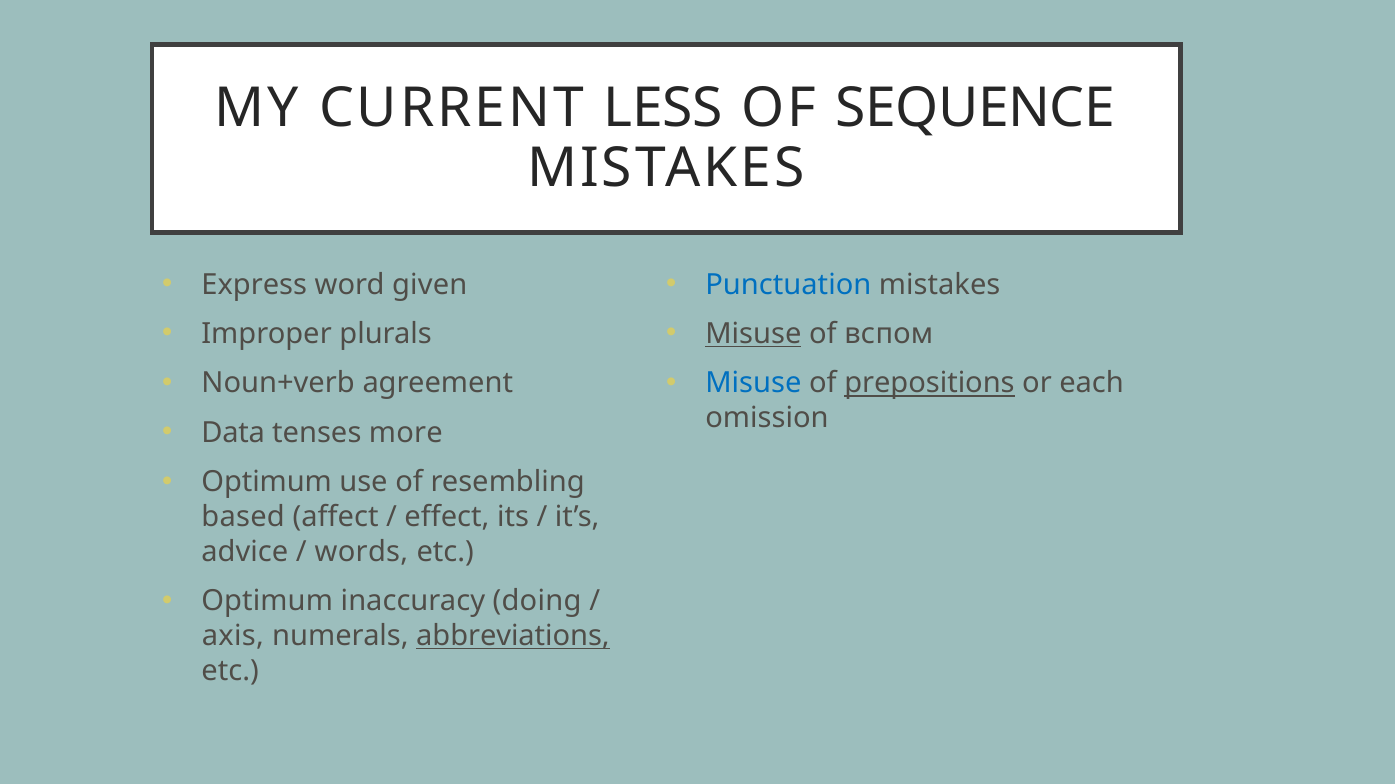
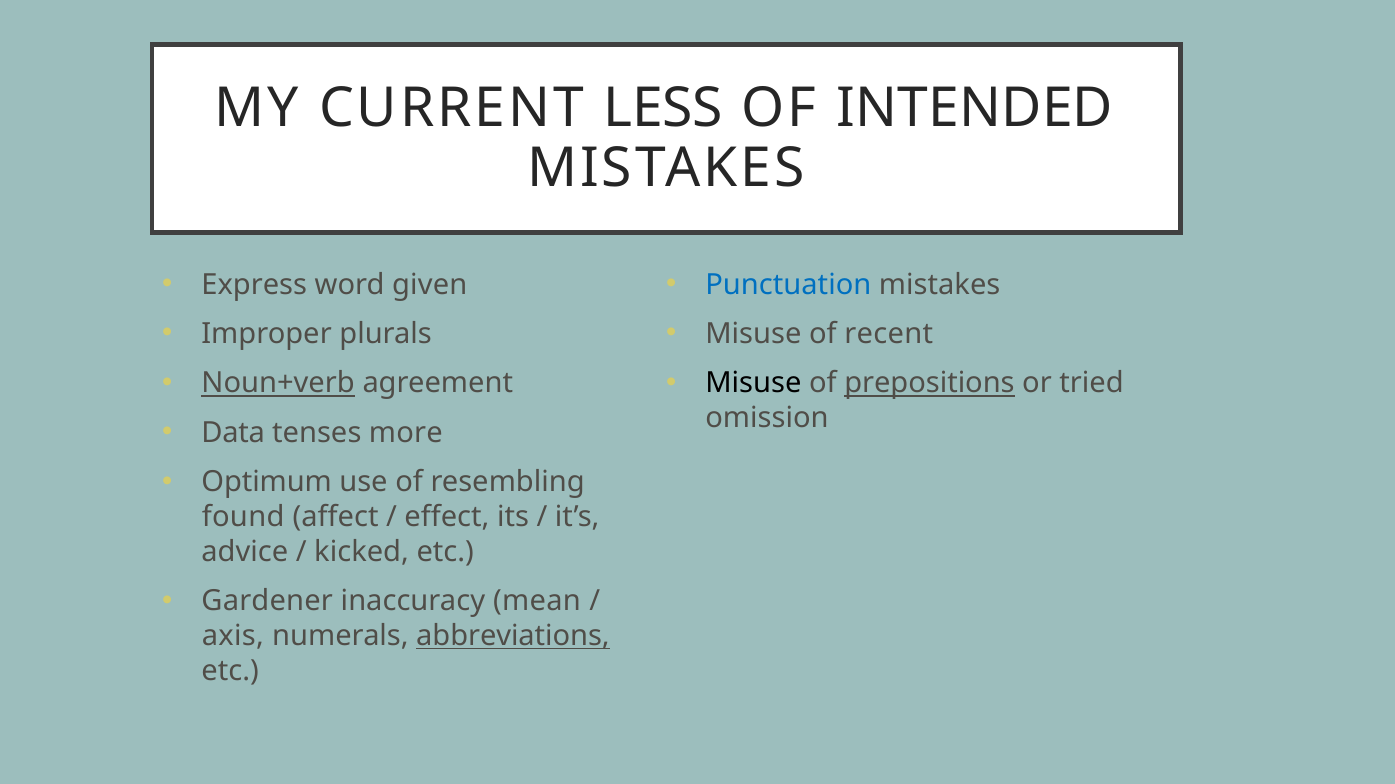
SEQUENCE: SEQUENCE -> INTENDED (975, 108)
Misuse underline: present -> none (753, 334)
вспом: вспом -> recent (889, 334)
Noun+verb underline: none -> present (278, 384)
Misuse colour: blue -> black (753, 384)
each: each -> tried (1092, 384)
based: based -> found (243, 517)
words: words -> kicked (362, 552)
Optimum: Optimum -> Gardener (267, 602)
doing: doing -> mean (537, 602)
